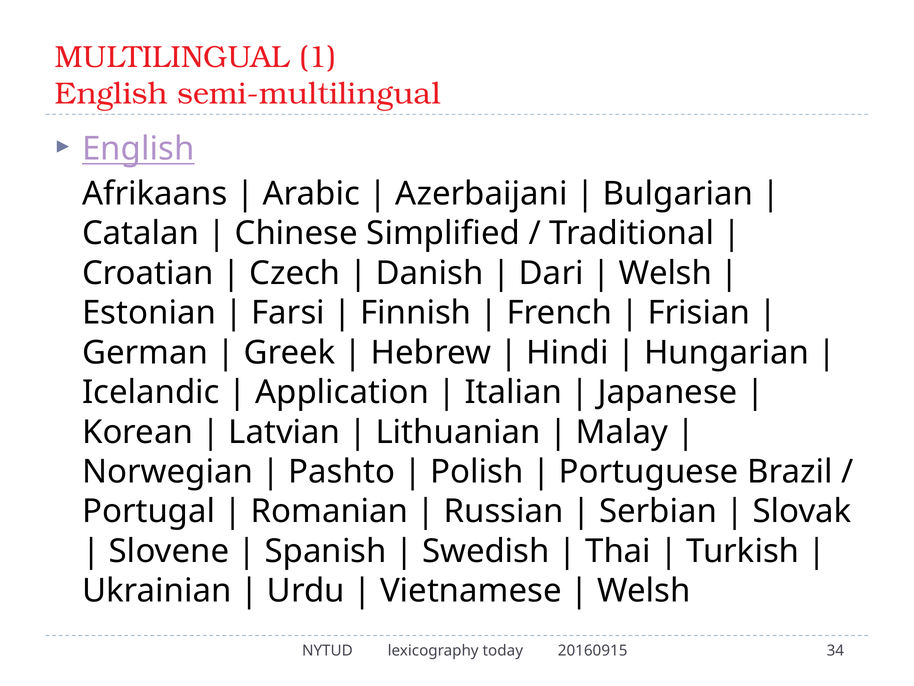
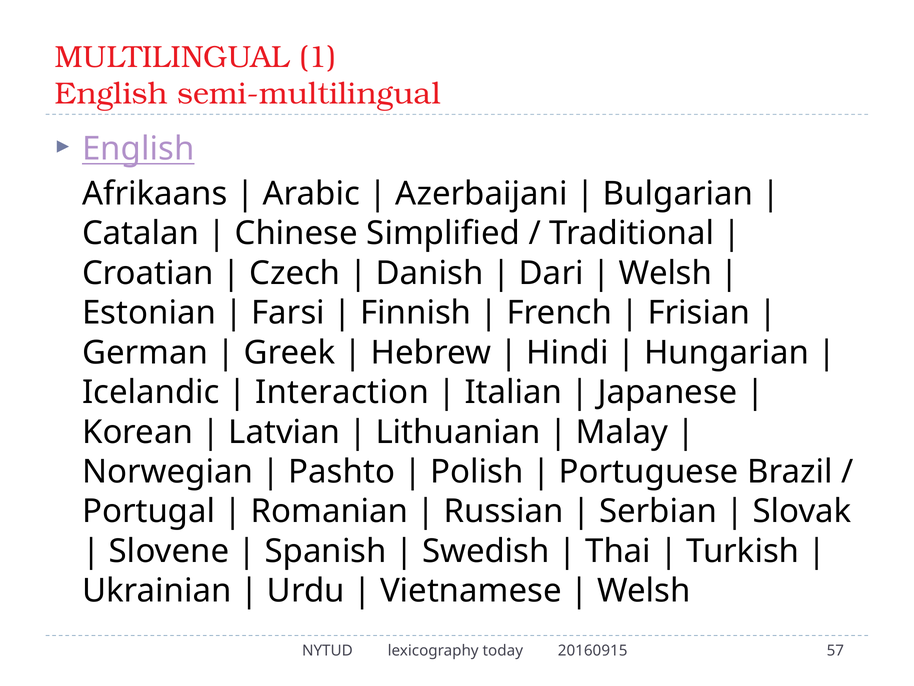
Application: Application -> Interaction (342, 392)
34: 34 -> 57 (835, 650)
